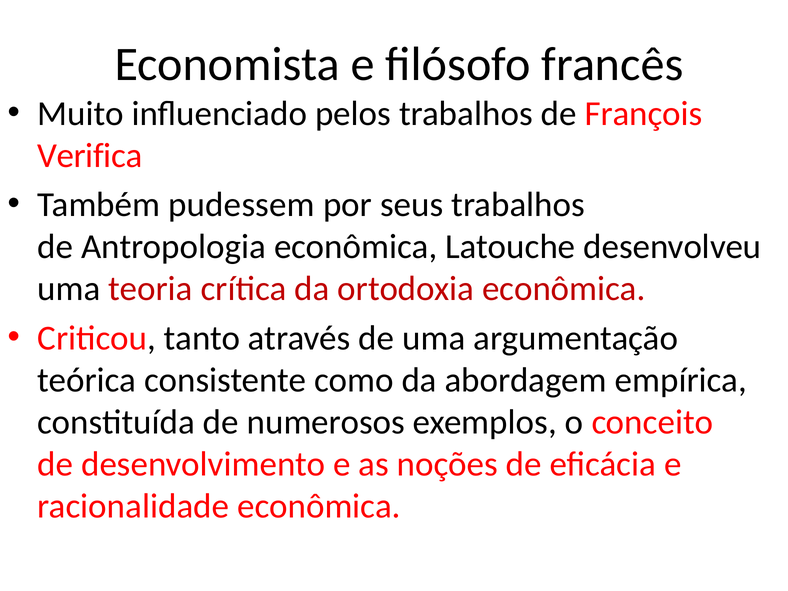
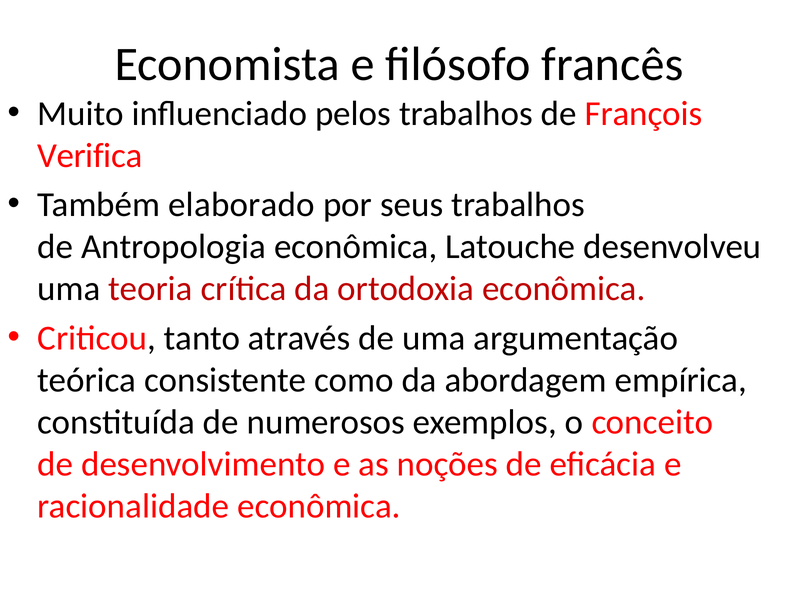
pudessem: pudessem -> elaborado (242, 205)
